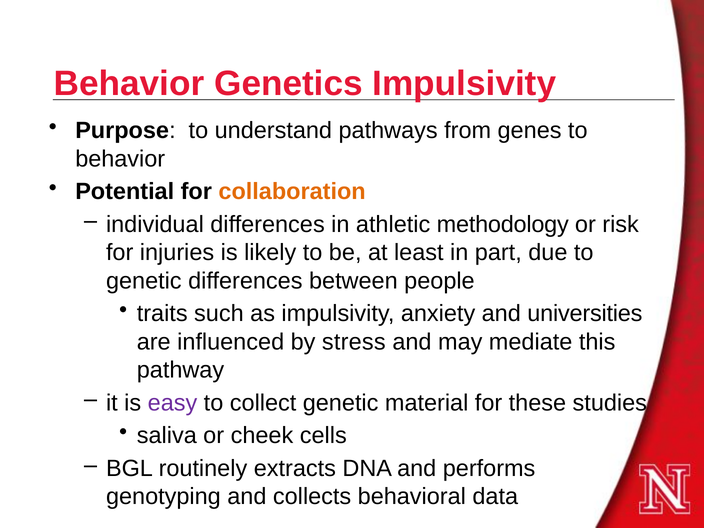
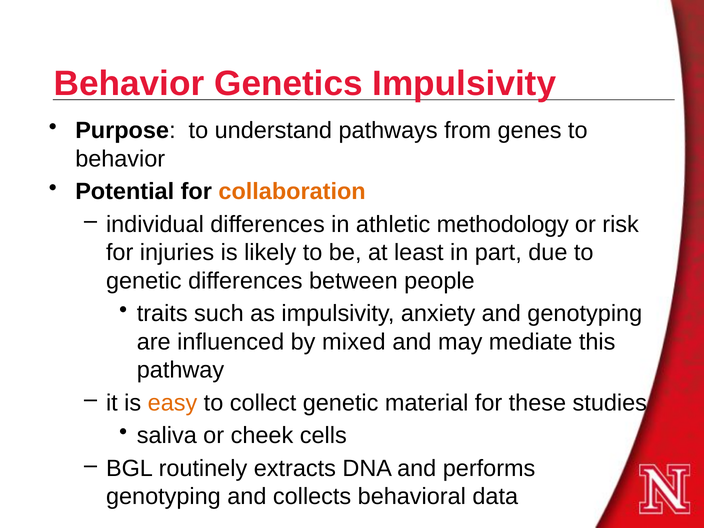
and universities: universities -> genotyping (585, 314)
stress: stress -> mixed (354, 342)
easy colour: purple -> orange (172, 403)
